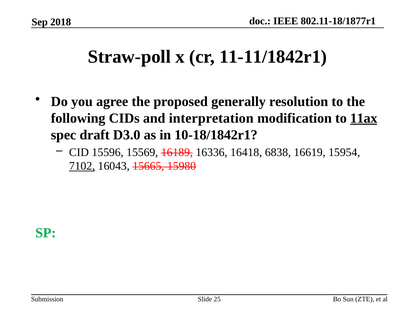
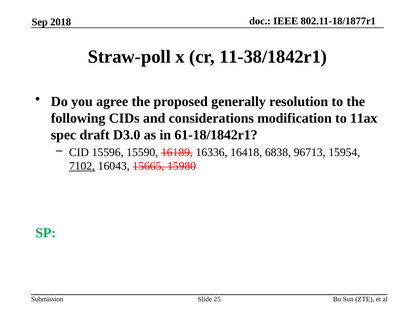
11-11/1842r1: 11-11/1842r1 -> 11-38/1842r1 (273, 57)
interpretation: interpretation -> considerations (211, 118)
11ax underline: present -> none (364, 118)
10-18/1842r1: 10-18/1842r1 -> 61-18/1842r1 (216, 134)
15569: 15569 -> 15590 (142, 152)
16619: 16619 -> 96713 (310, 152)
